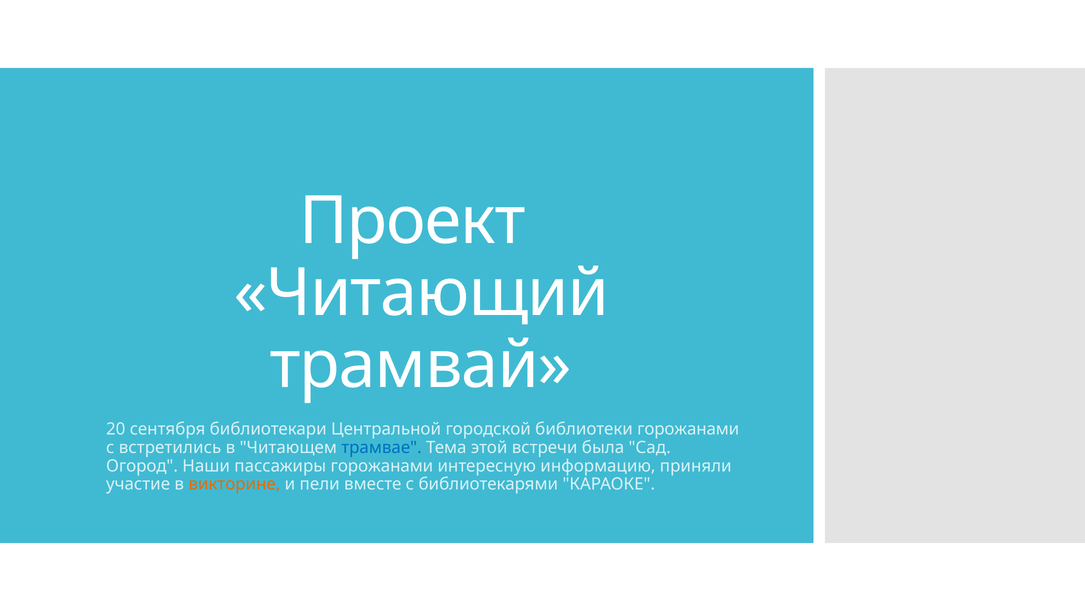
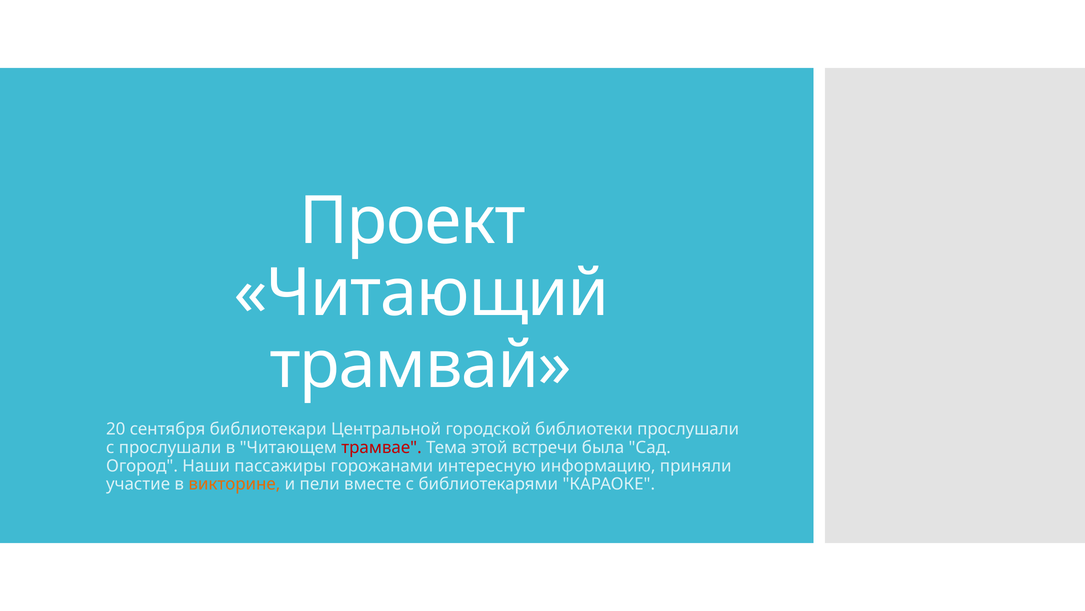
библиотеки горожанами: горожанами -> прослушали (688, 429)
с встретились: встретились -> прослушали (170, 447)
трамвае colour: blue -> red (381, 447)
